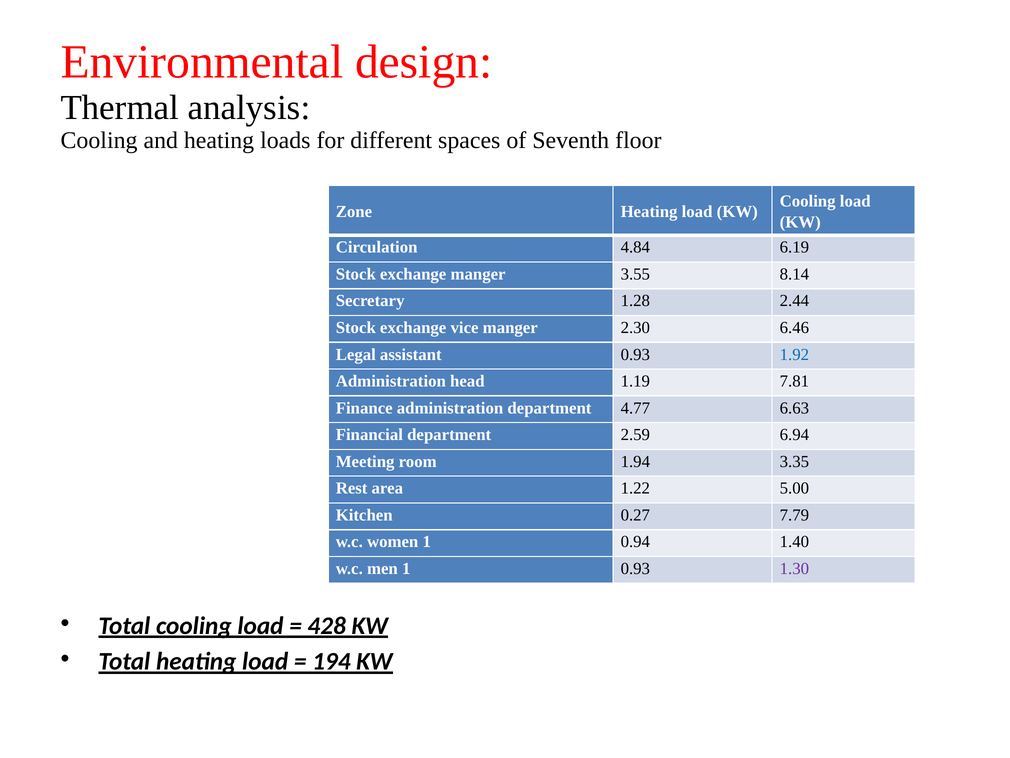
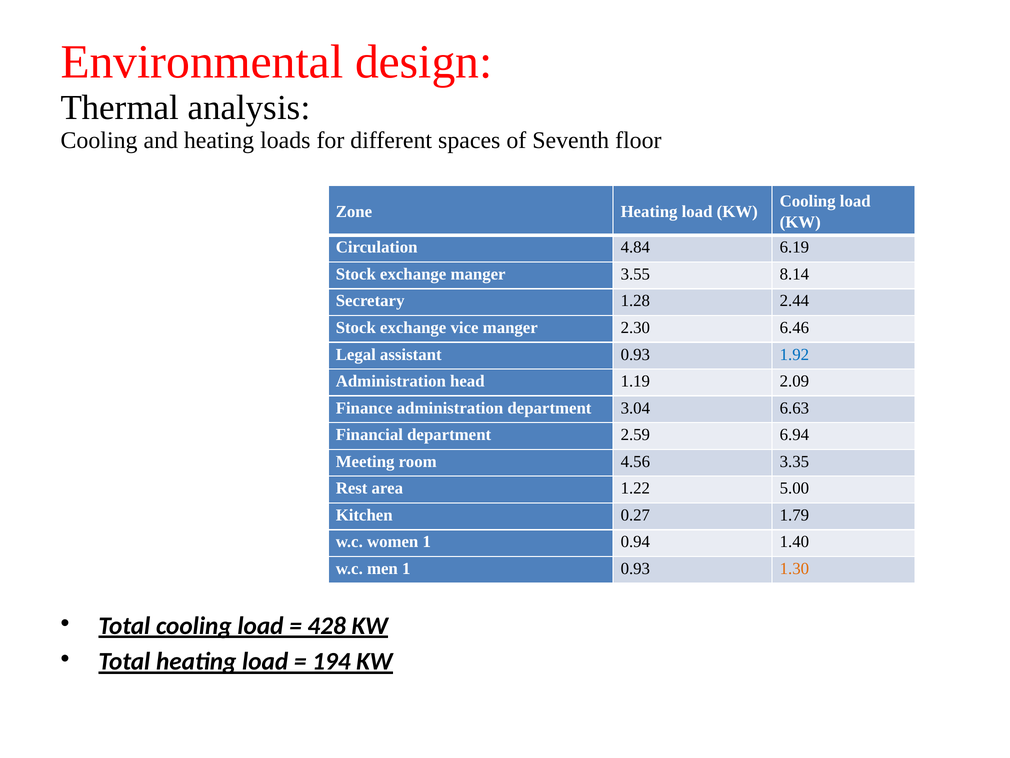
7.81: 7.81 -> 2.09 (794, 381)
4.77: 4.77 -> 3.04 (635, 408)
1.94: 1.94 -> 4.56 (635, 461)
7.79: 7.79 -> 1.79 (794, 515)
1.30 colour: purple -> orange (794, 568)
